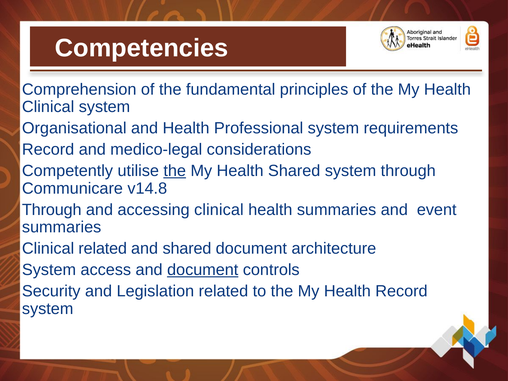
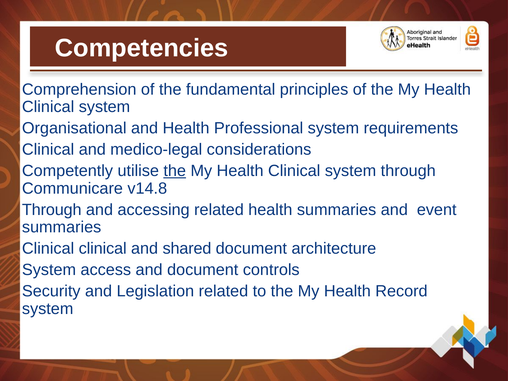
Record: Record -> Clinical (48, 150)
Shared: Shared -> Clinical (294, 171)
accessing clinical: clinical -> related (219, 210)
Clinical related: related -> clinical (103, 249)
document underline: present -> none (203, 270)
